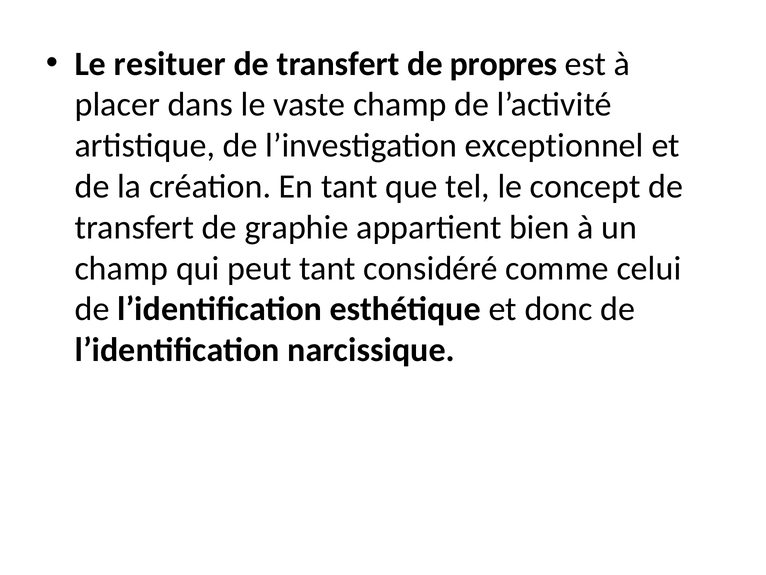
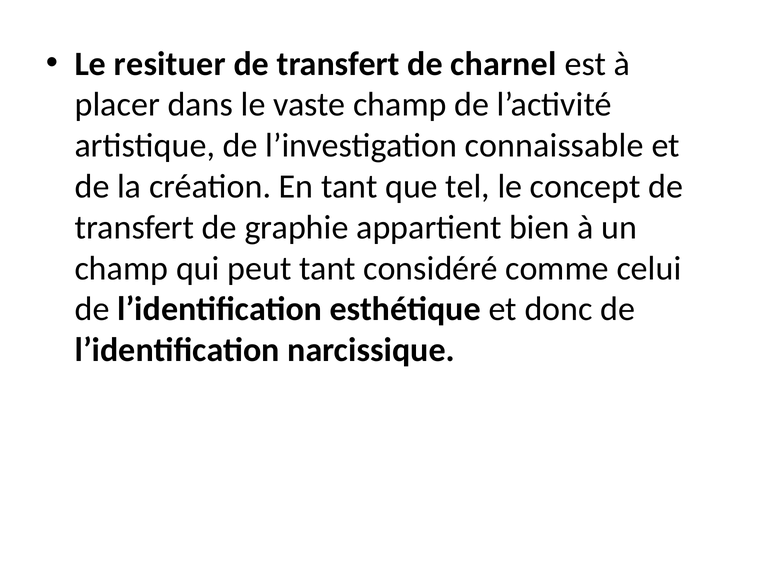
propres: propres -> charnel (503, 64)
exceptionnel: exceptionnel -> connaissable (554, 145)
